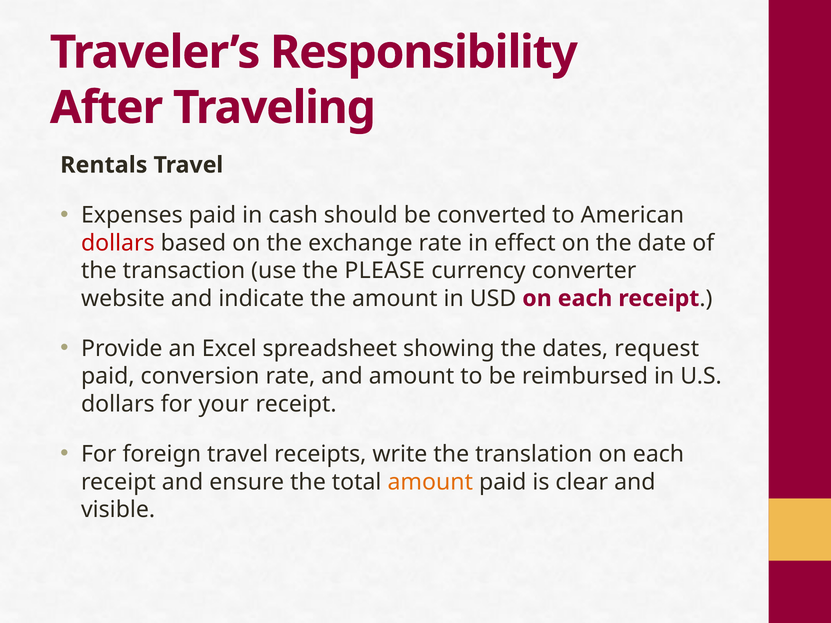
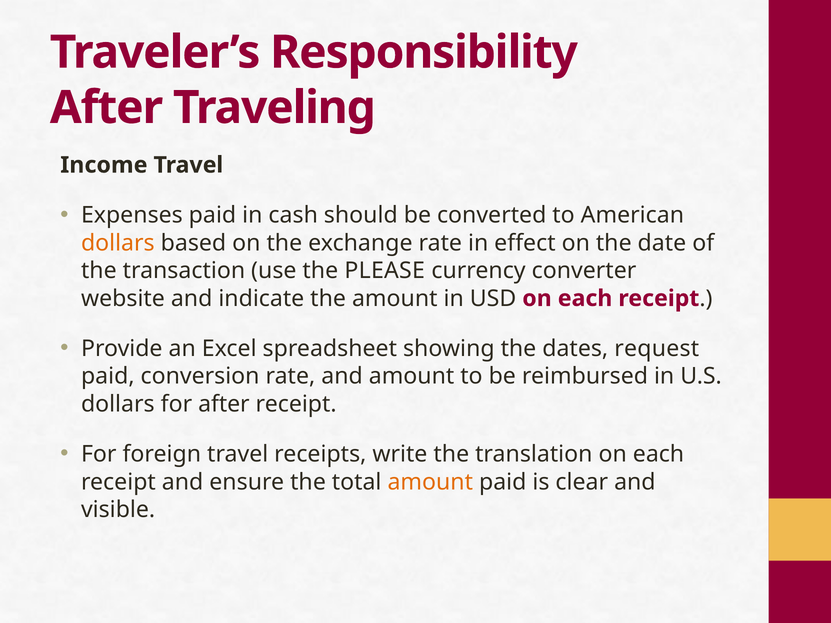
Rentals: Rentals -> Income (104, 165)
dollars colour: red -> orange (118, 243)
for your: your -> after (224, 404)
